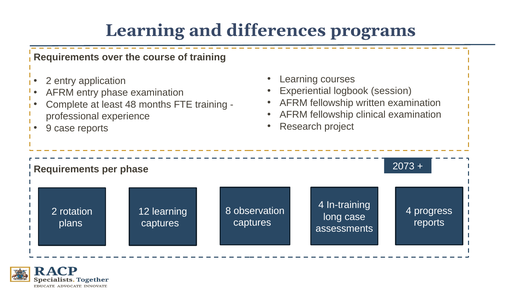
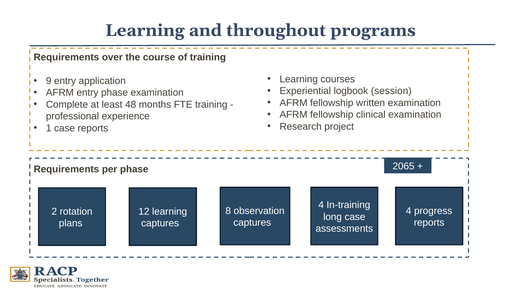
differences: differences -> throughout (276, 30)
2: 2 -> 9 (49, 81)
9: 9 -> 1 (49, 128)
2073: 2073 -> 2065 (404, 166)
